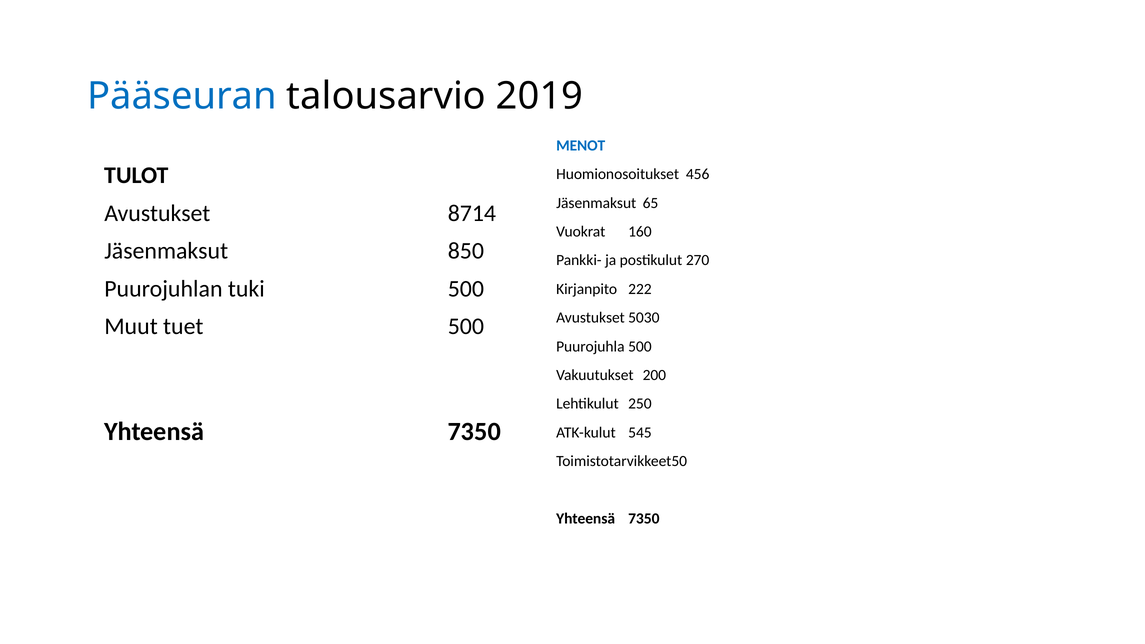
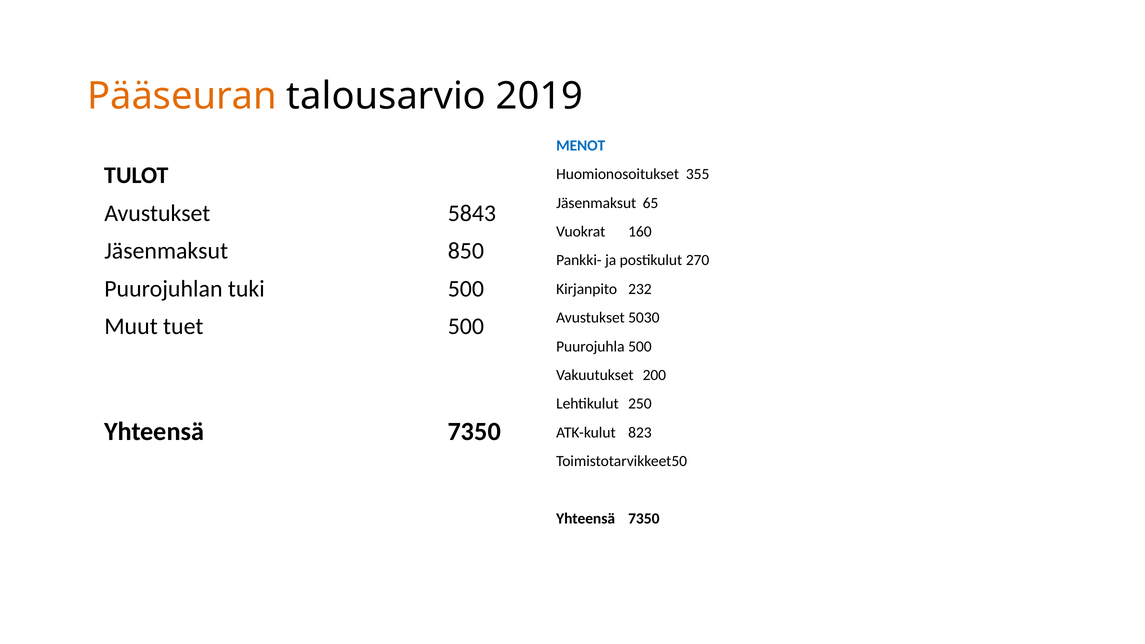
Pääseuran colour: blue -> orange (182, 96)
456: 456 -> 355 (698, 174)
8714: 8714 -> 5843 (472, 213)
222: 222 -> 232 (640, 289)
545: 545 -> 823 (640, 433)
